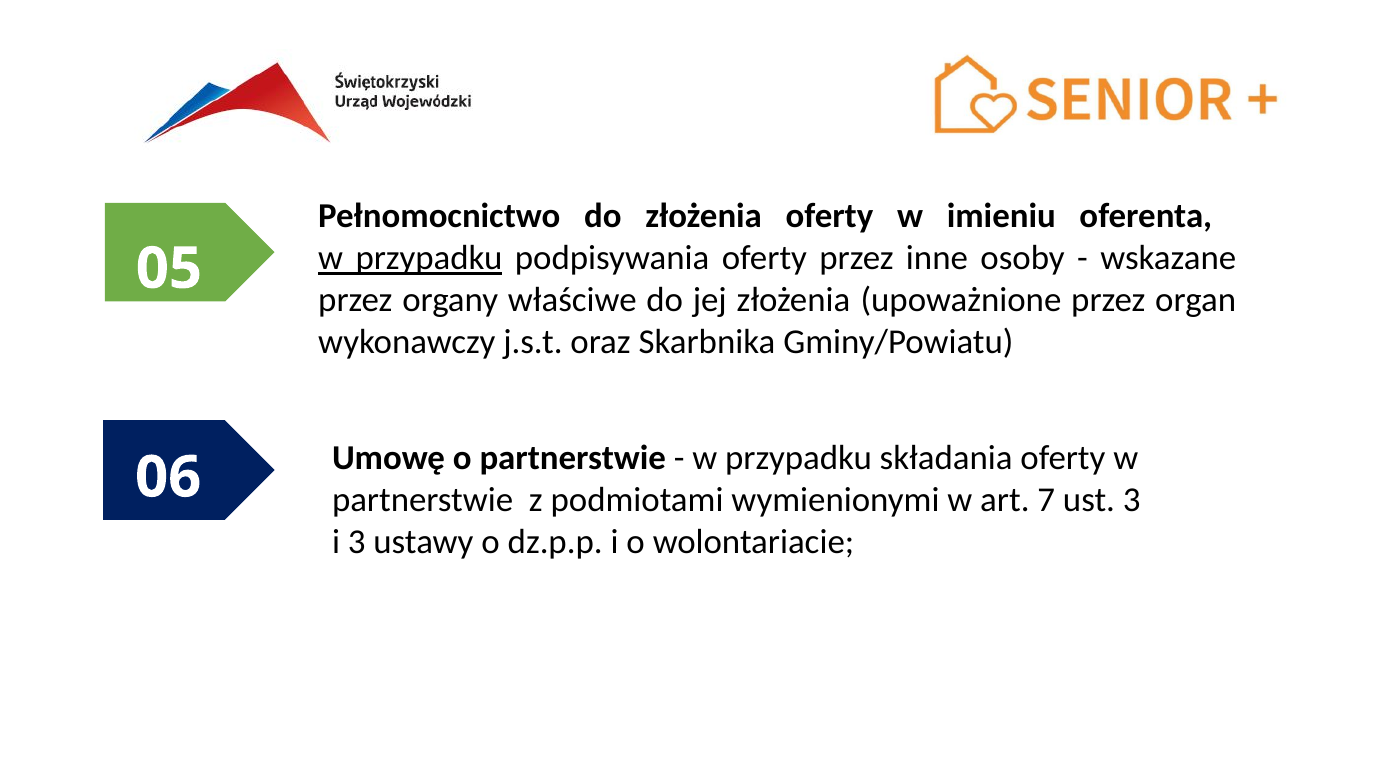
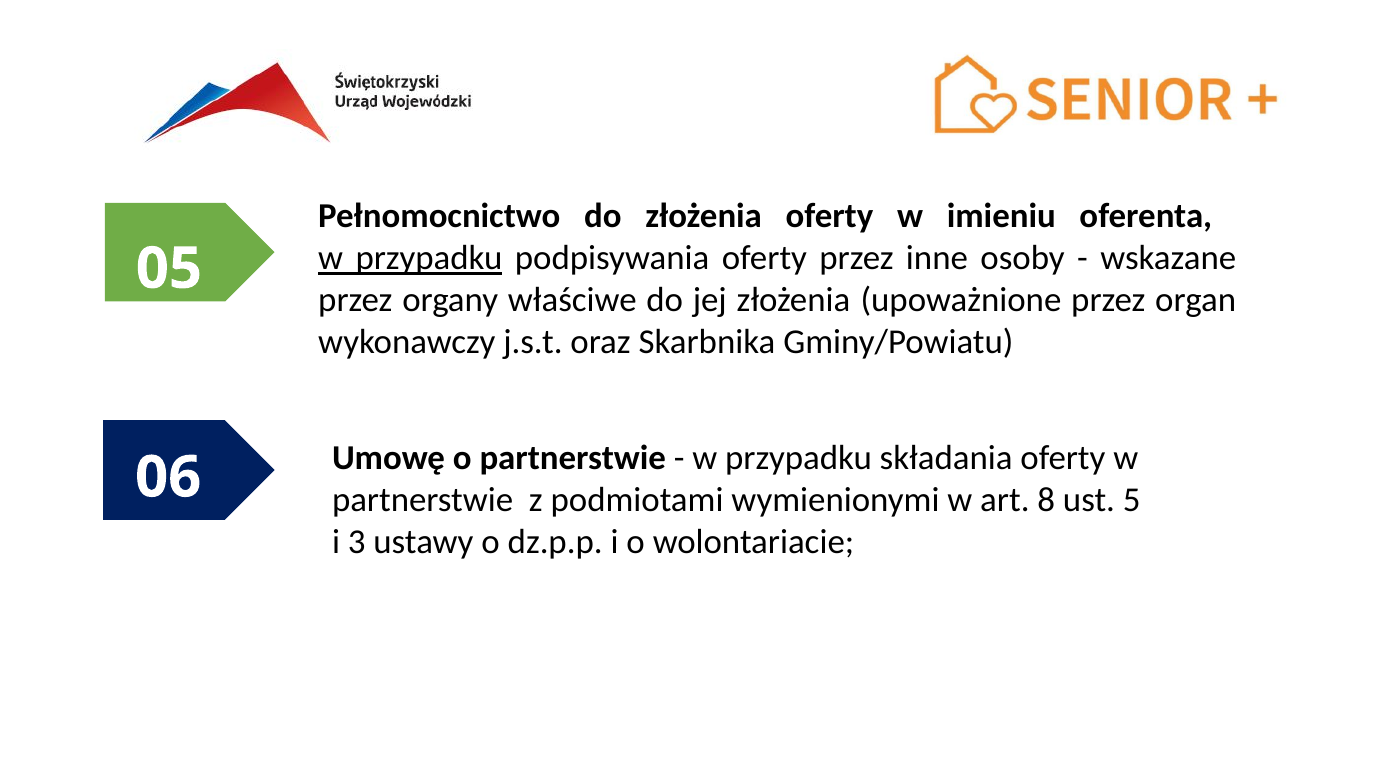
7: 7 -> 8 (1046, 501)
ust 3: 3 -> 5 (1132, 501)
